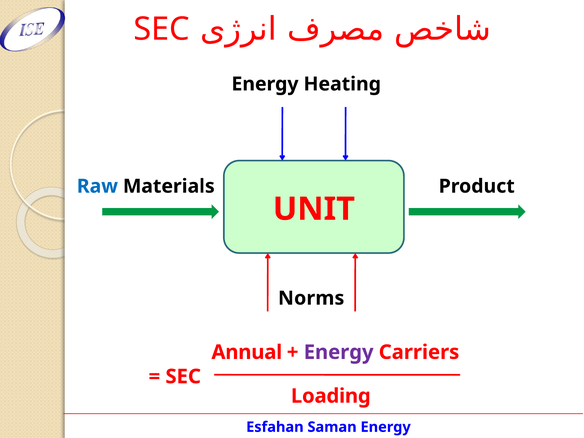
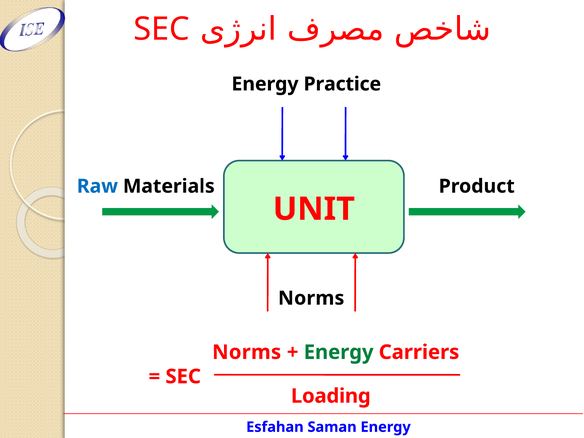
Heating: Heating -> Practice (342, 84)
Annual: Annual -> Norms (247, 352)
Energy colour: purple -> green (339, 352)
